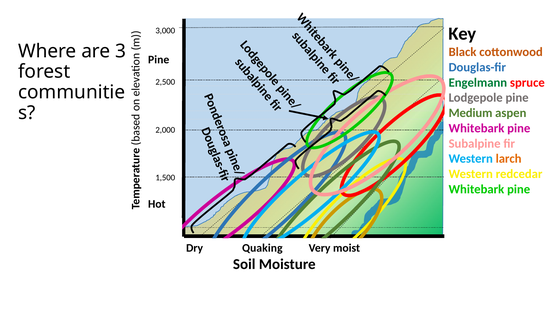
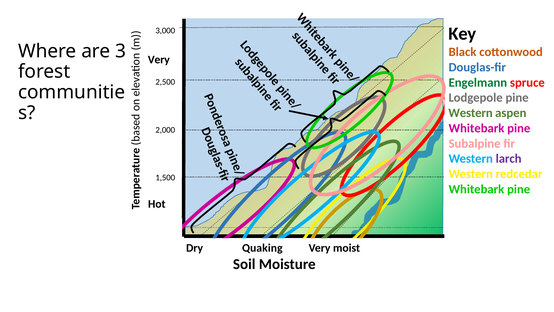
Pine: Pine -> Very (159, 60)
Medium: Medium -> Western (471, 113)
larch colour: orange -> purple (509, 159)
